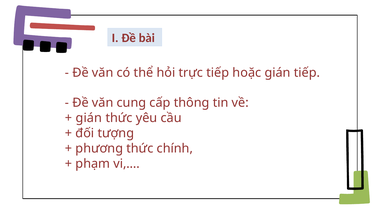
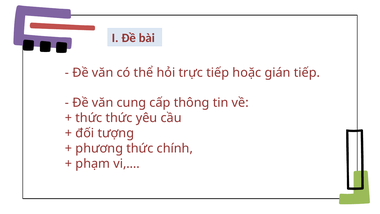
gián: gián -> thức (89, 118)
